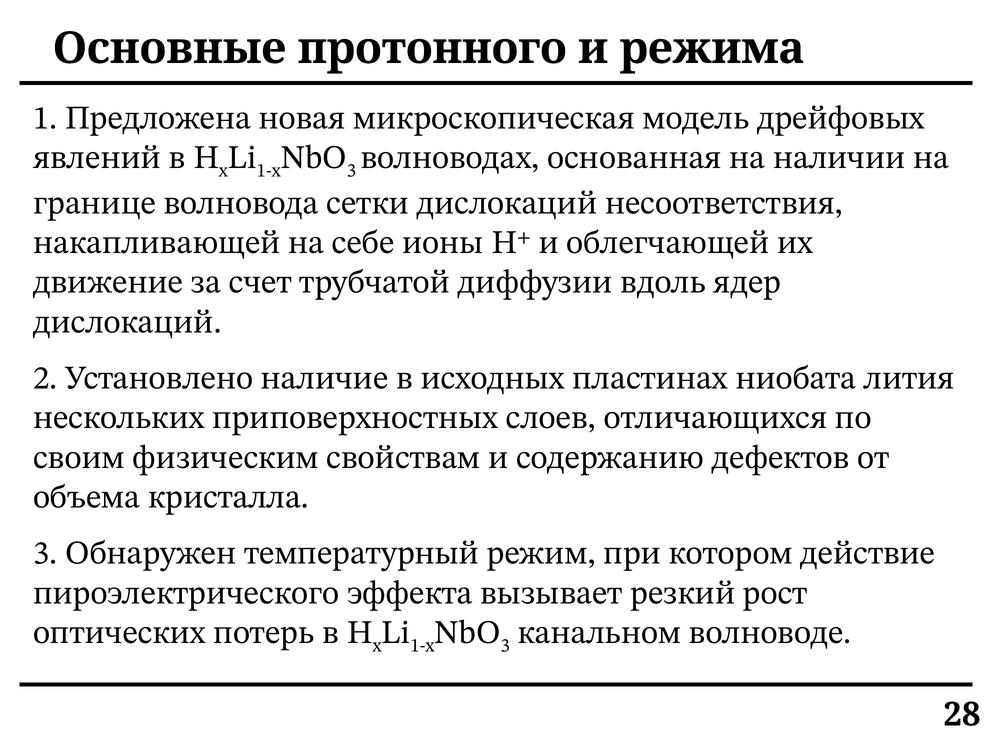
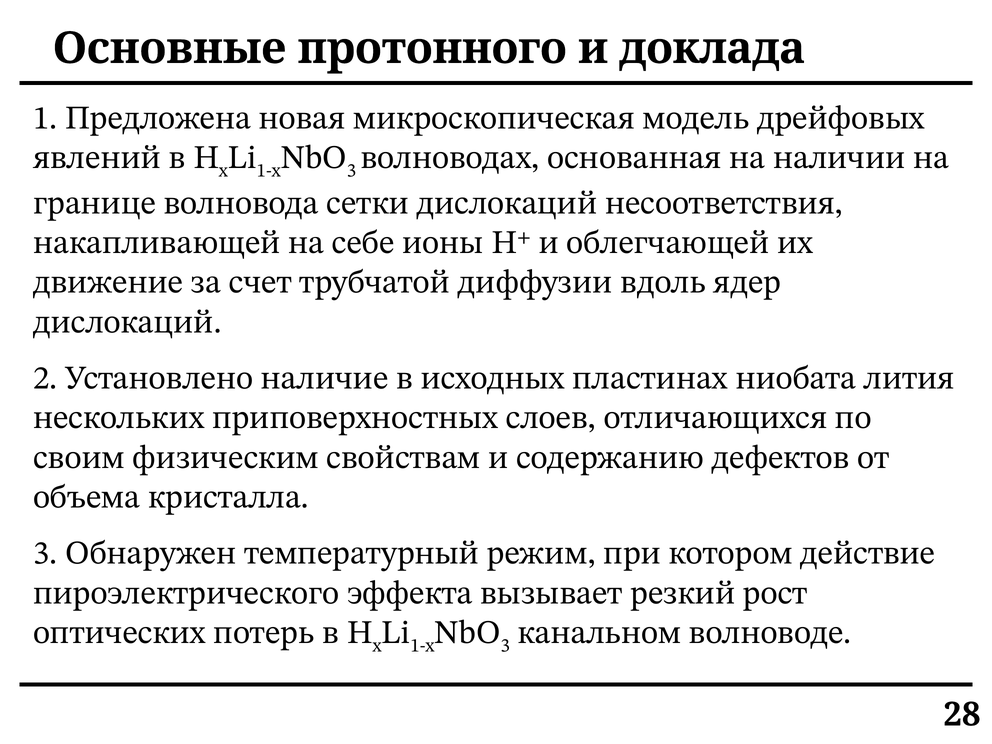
режима: режима -> доклада (712, 48)
